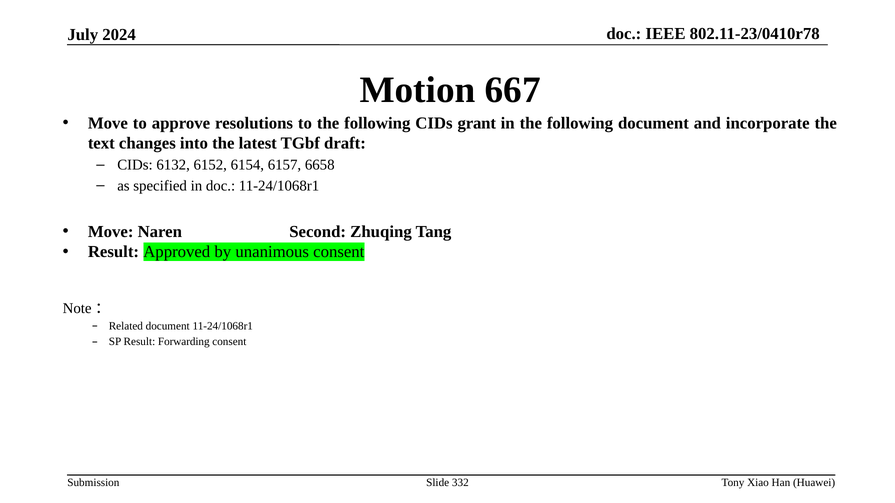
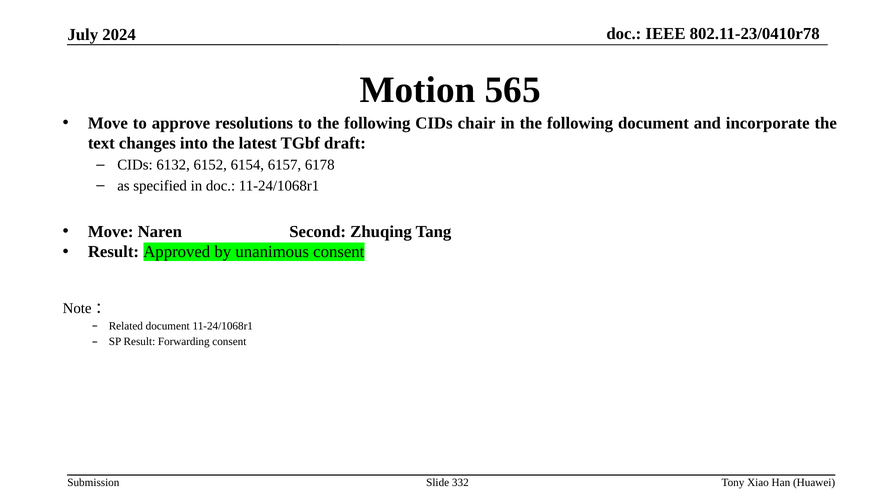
667: 667 -> 565 (513, 90)
grant: grant -> chair (477, 123)
6658: 6658 -> 6178 (320, 165)
